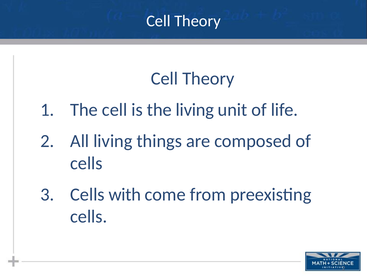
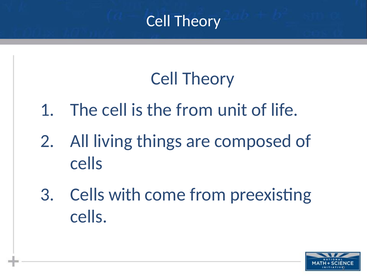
the living: living -> from (195, 110)
